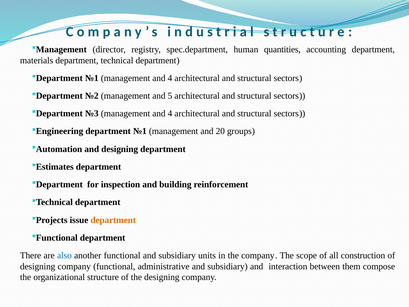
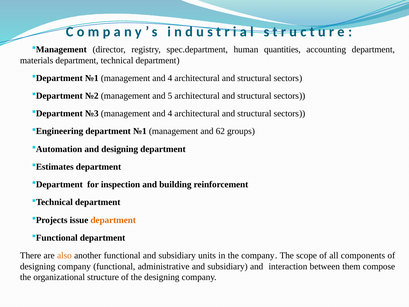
20: 20 -> 62 (220, 131)
also colour: blue -> orange (64, 255)
construction: construction -> components (363, 255)
